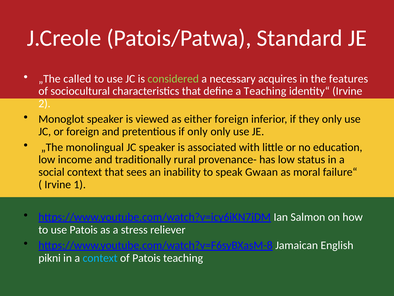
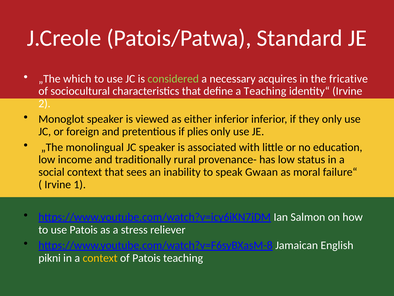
called: called -> which (77, 79)
features: features -> fricative (349, 79)
either foreign: foreign -> inferior (232, 119)
if only: only -> plies (198, 131)
context colour: light blue -> yellow (100, 258)
